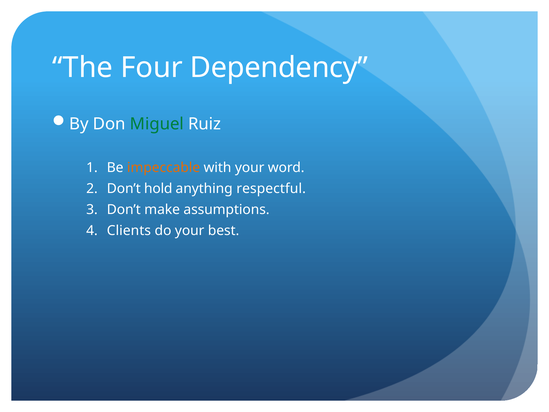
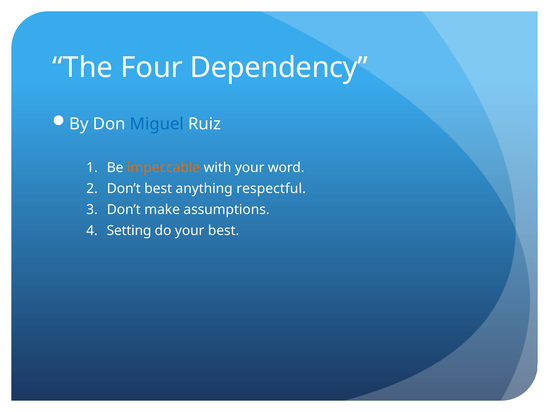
Miguel colour: green -> blue (157, 124)
Don’t hold: hold -> best (158, 189)
Clients: Clients -> Setting (129, 231)
